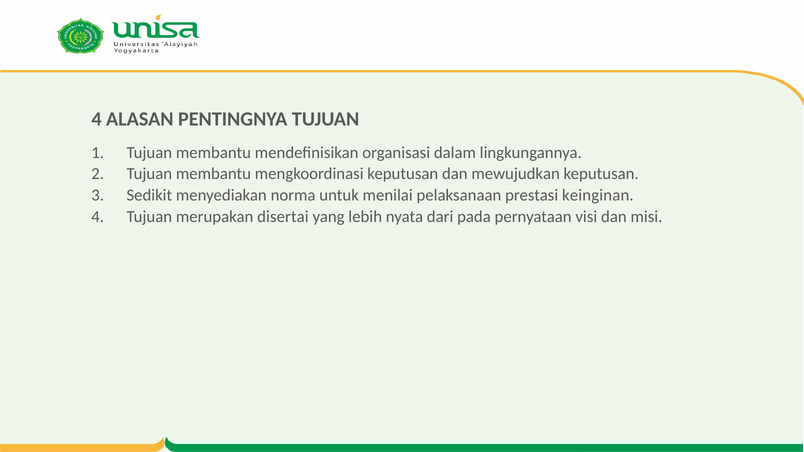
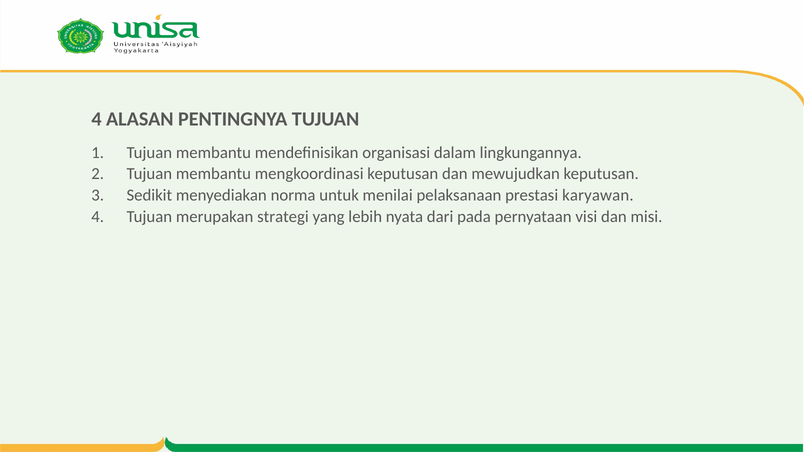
keinginan: keinginan -> karyawan (598, 195)
disertai: disertai -> strategi (283, 217)
